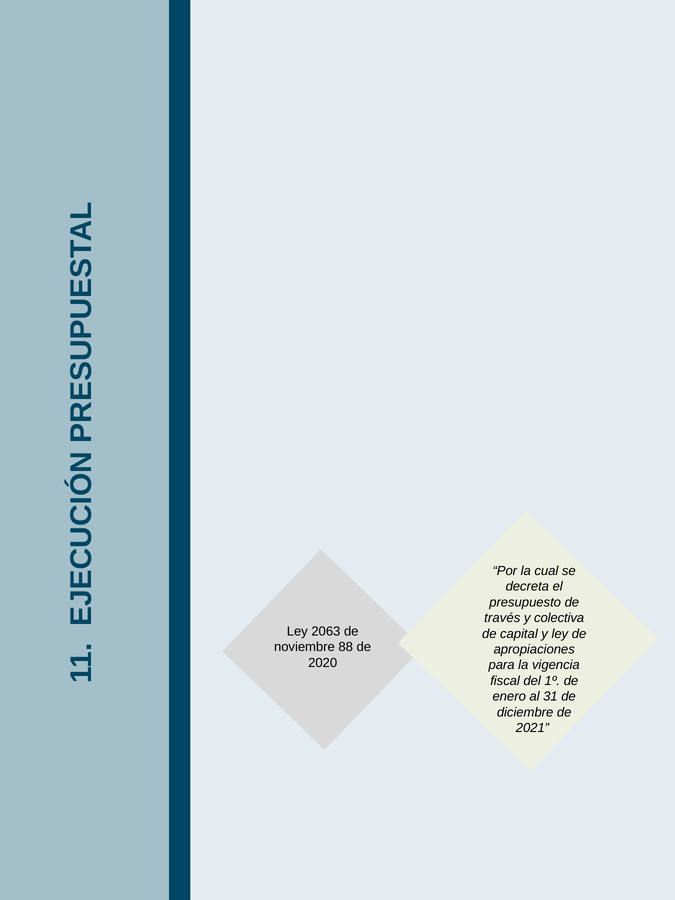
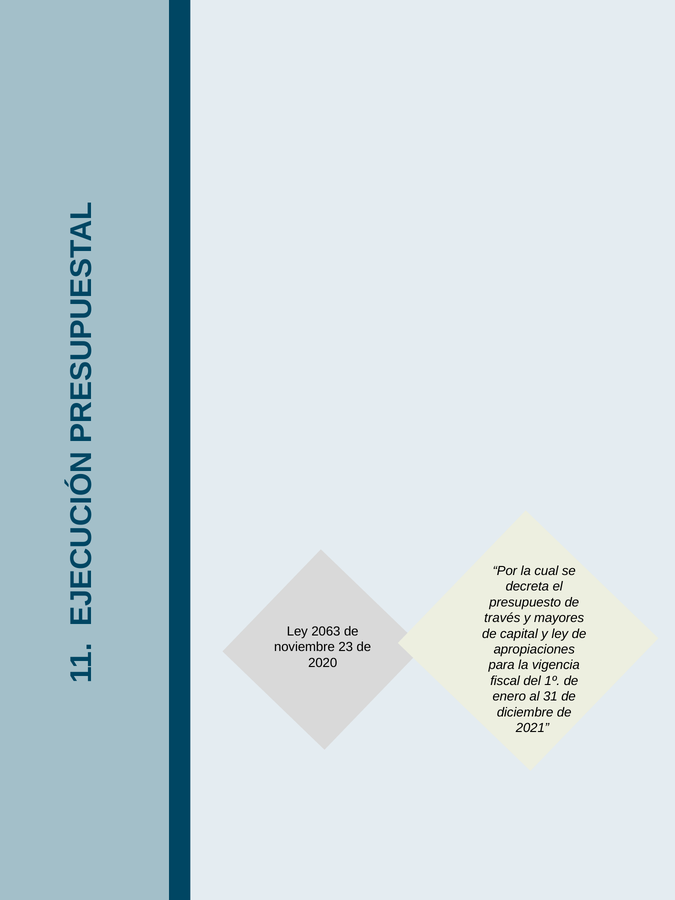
colectiva: colectiva -> mayores (559, 618)
88: 88 -> 23 (346, 647)
